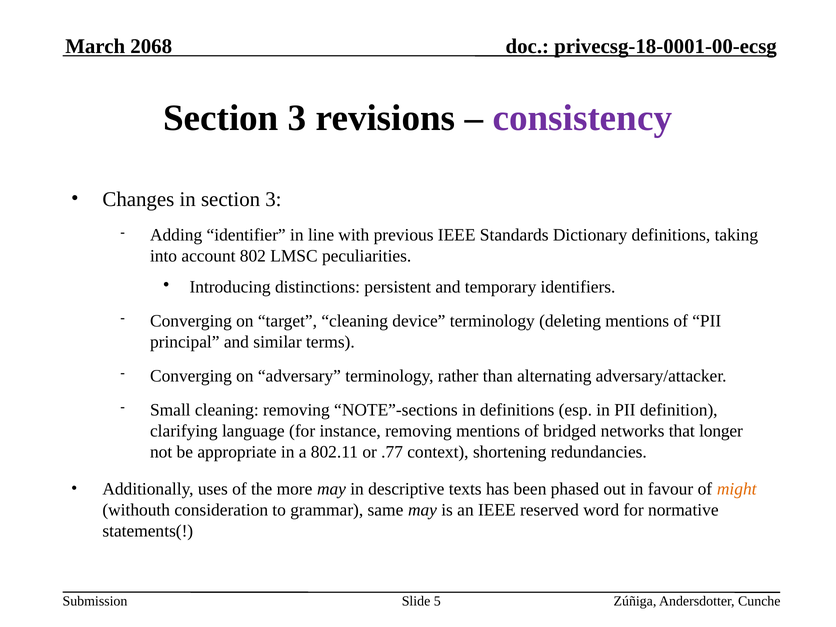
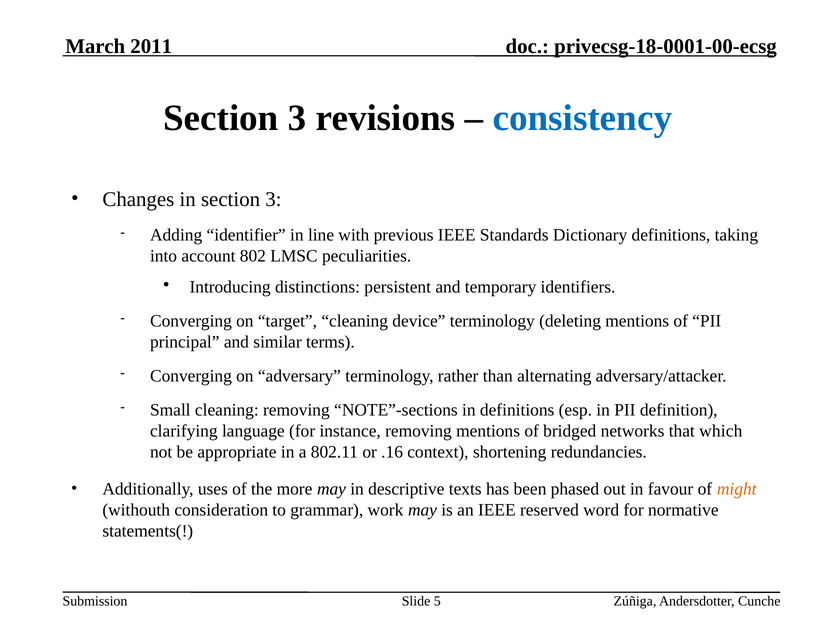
2068: 2068 -> 2011 (151, 46)
consistency colour: purple -> blue (582, 118)
longer: longer -> which (721, 431)
.77: .77 -> .16 (392, 452)
same: same -> work (385, 510)
